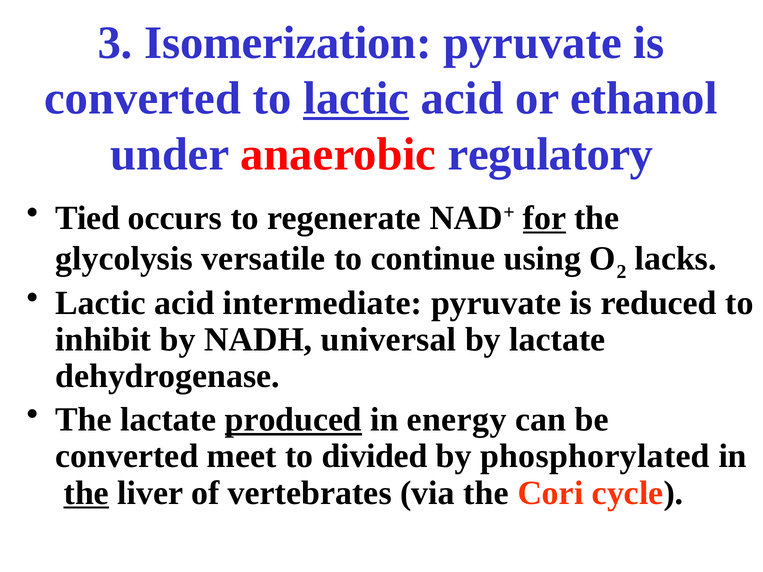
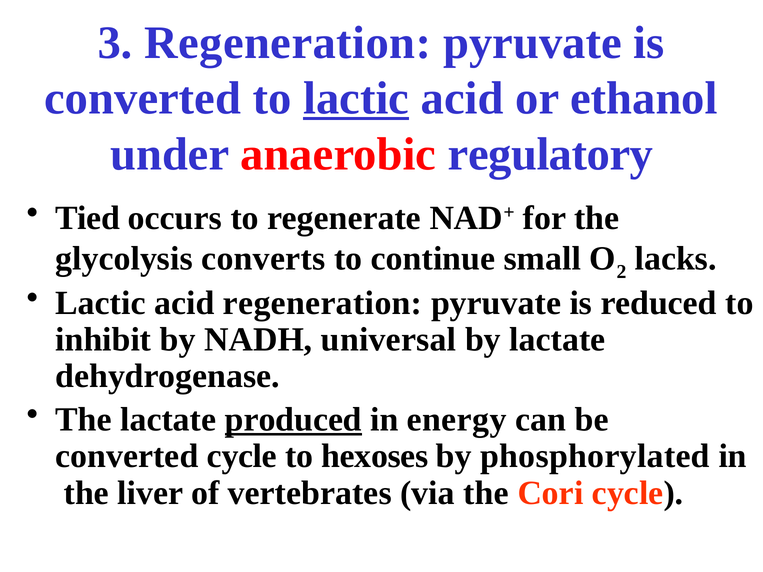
3 Isomerization: Isomerization -> Regeneration (288, 43)
for underline: present -> none (545, 218)
versatile: versatile -> converts (263, 259)
using: using -> small (542, 259)
acid intermediate: intermediate -> regeneration (323, 303)
converted meet: meet -> cycle (242, 456)
divided: divided -> hexoses (375, 456)
the underline: present -> none (86, 493)
